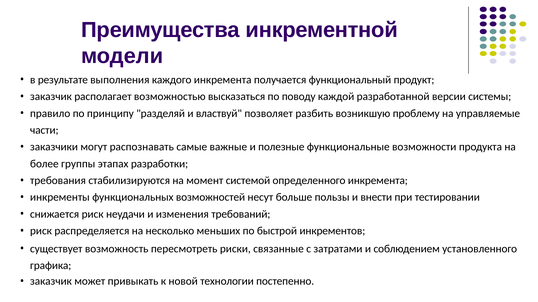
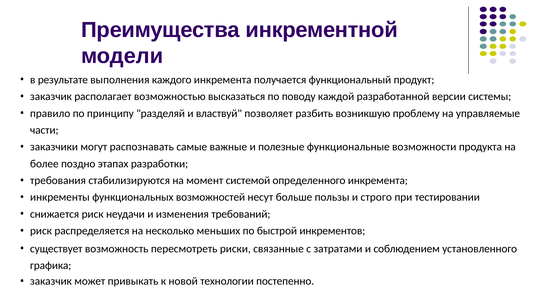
группы: группы -> поздно (78, 164)
внести: внести -> строго (376, 198)
